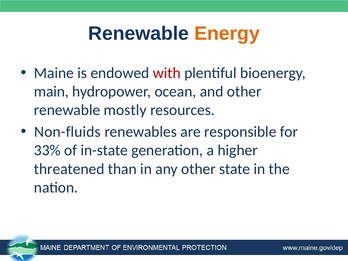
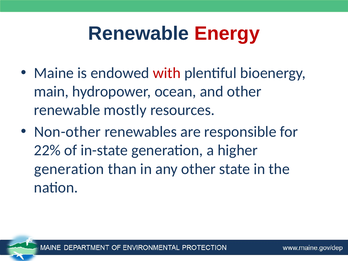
Energy colour: orange -> red (227, 34)
Non-fluids: Non-fluids -> Non-other (67, 132)
33%: 33% -> 22% (47, 150)
threatened: threatened -> generation (69, 169)
